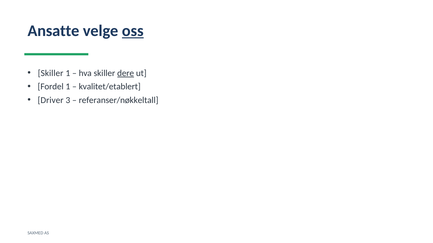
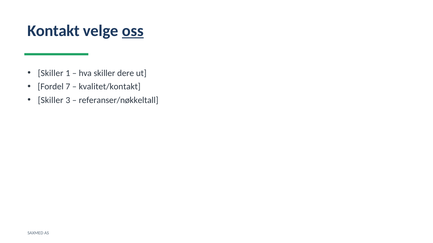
Ansatte: Ansatte -> Kontakt (53, 31)
dere underline: present -> none (126, 73)
Fordel 1: 1 -> 7 (68, 87)
kvalitet/etablert: kvalitet/etablert -> kvalitet/kontakt (110, 87)
Driver: Driver -> Skiller (51, 100)
